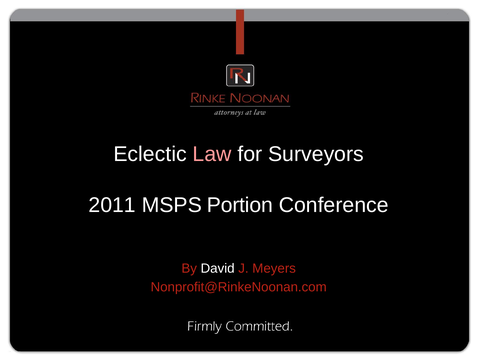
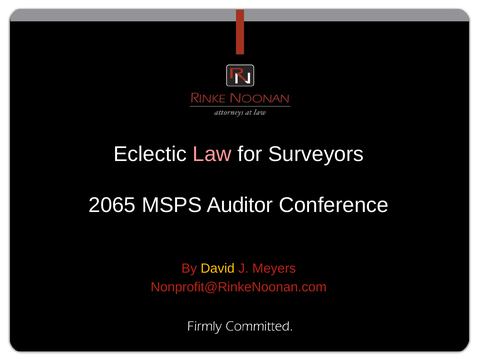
2011: 2011 -> 2065 (112, 205)
Portion: Portion -> Auditor (240, 205)
David colour: white -> yellow (218, 268)
